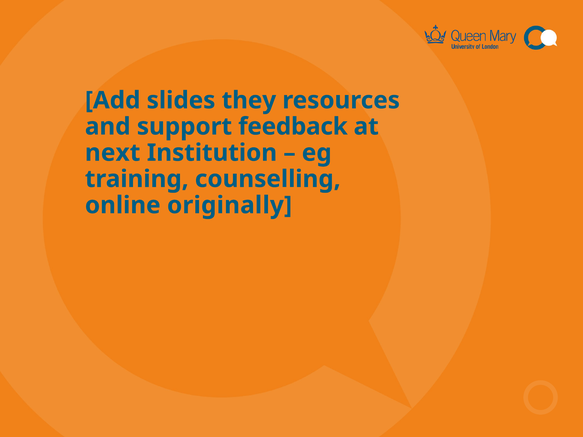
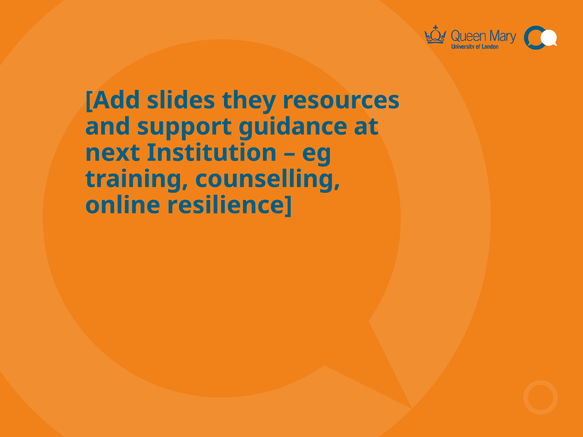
feedback: feedback -> guidance (293, 127)
originally: originally -> resilience (230, 205)
